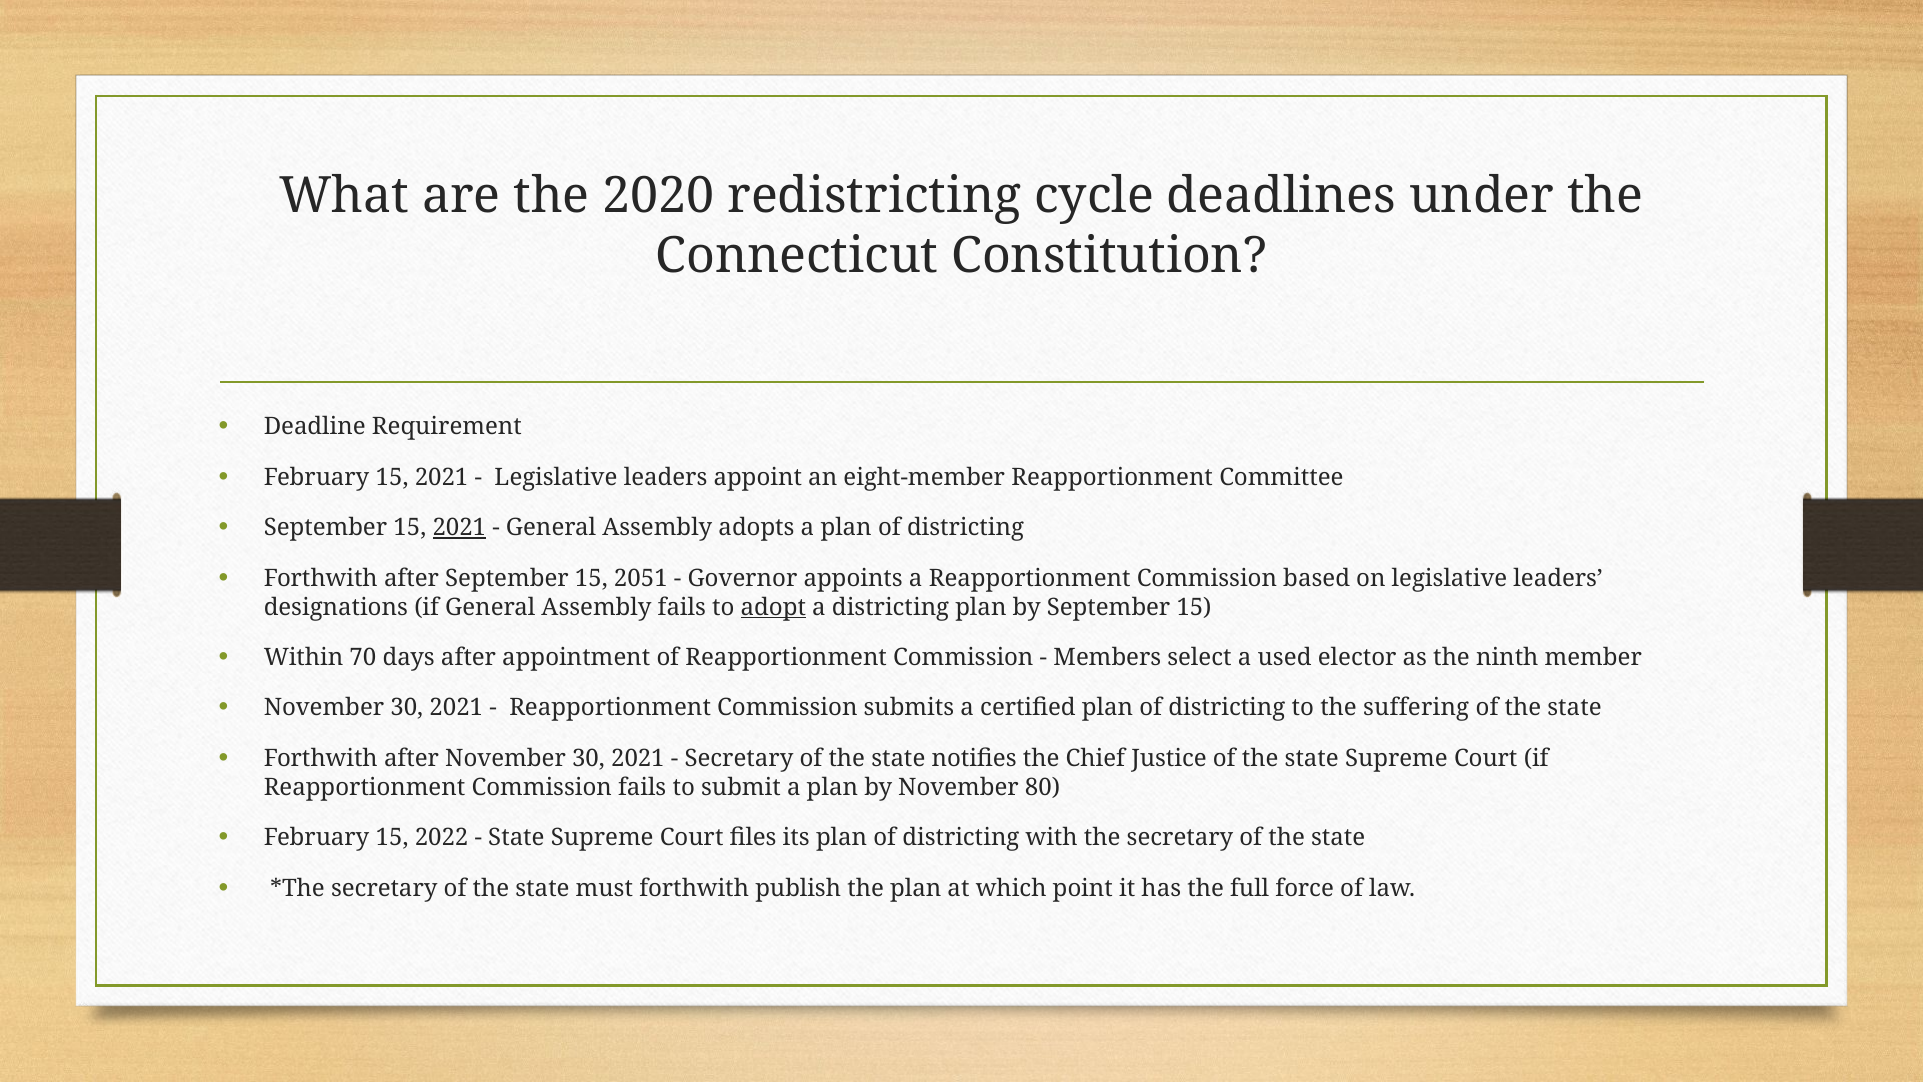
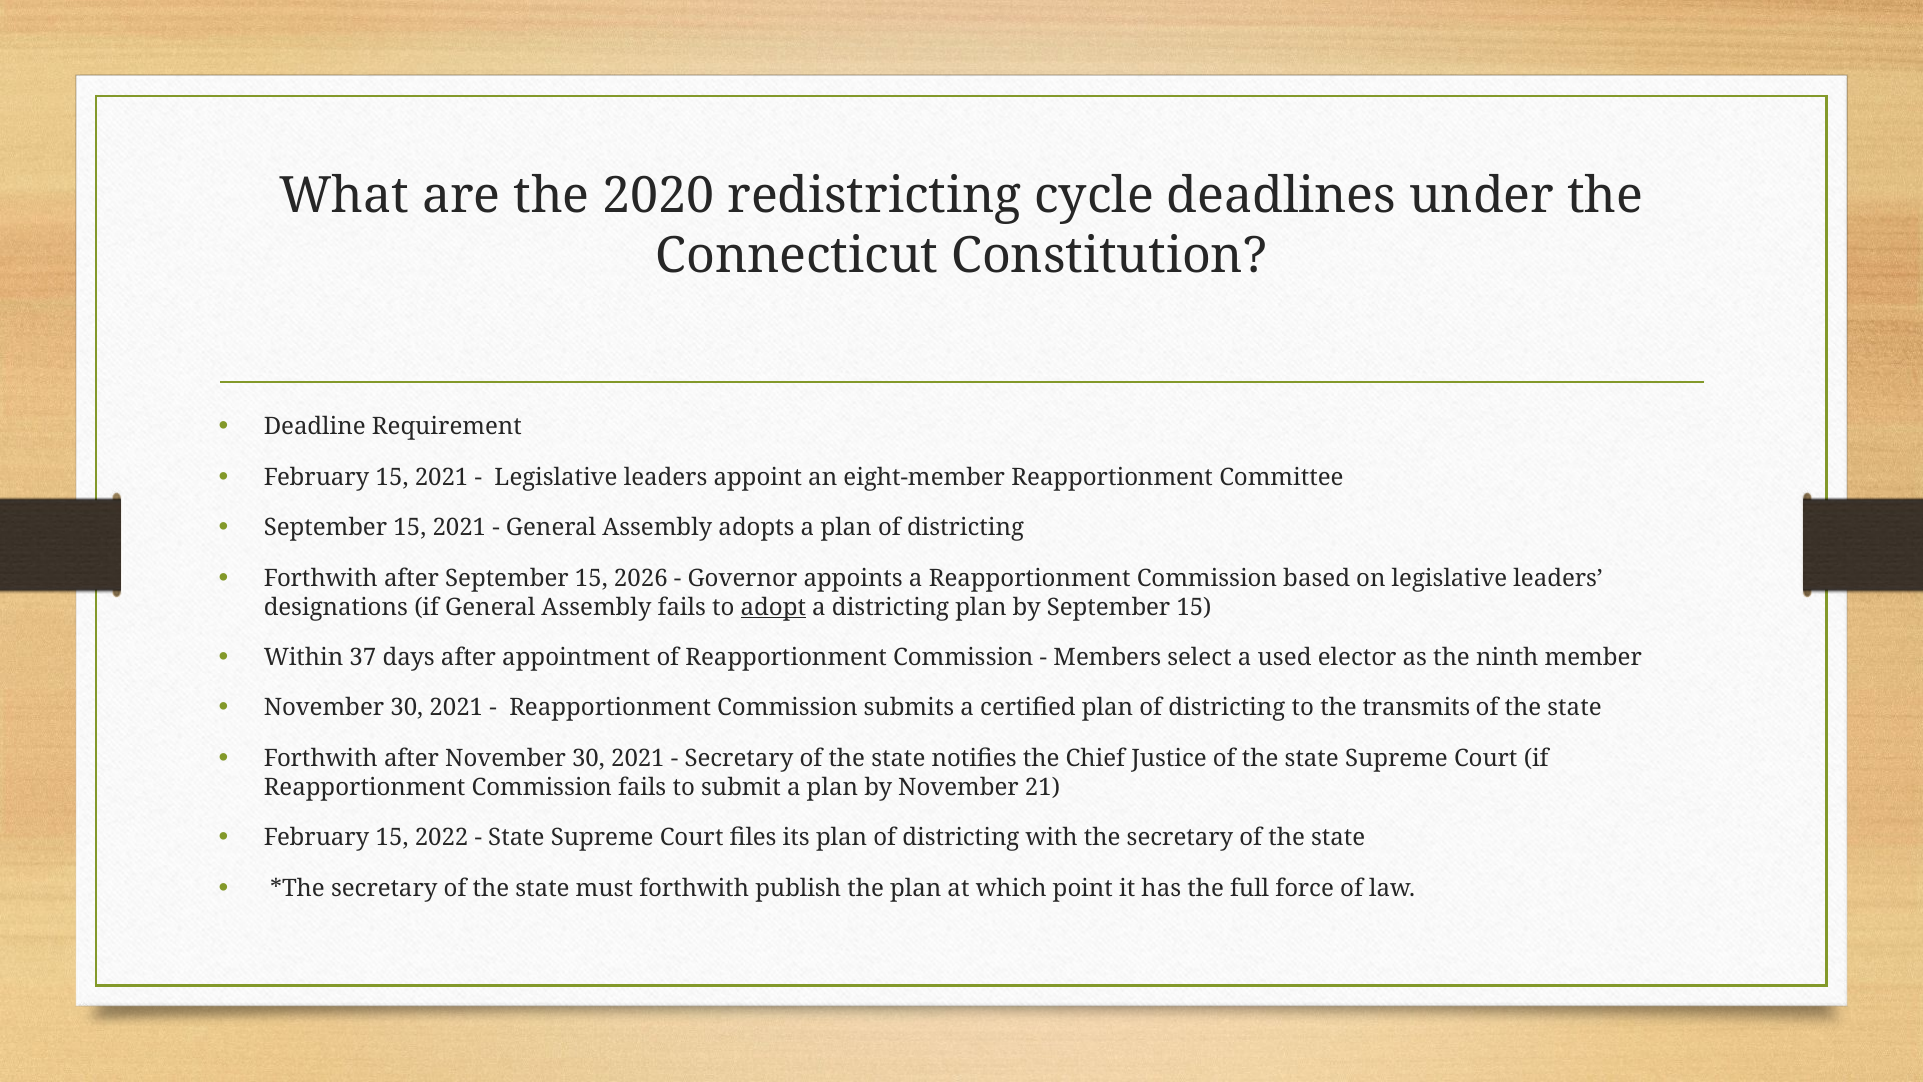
2021 underline: present -> none (459, 528)
2051: 2051 -> 2026 (641, 578)
70: 70 -> 37 (363, 657)
suffering: suffering -> transmits (1416, 708)
80: 80 -> 21 (1043, 787)
